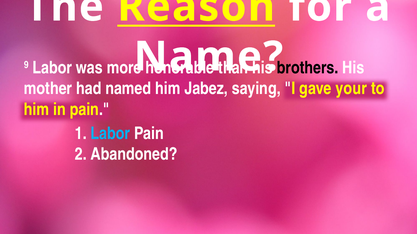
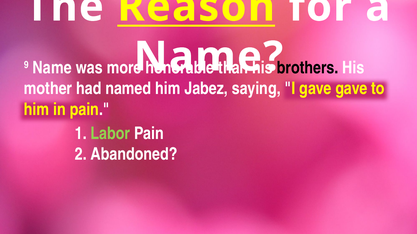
9 Labor: Labor -> Name (52, 68)
gave your: your -> gave (351, 89)
Labor colour: light blue -> light green (110, 134)
